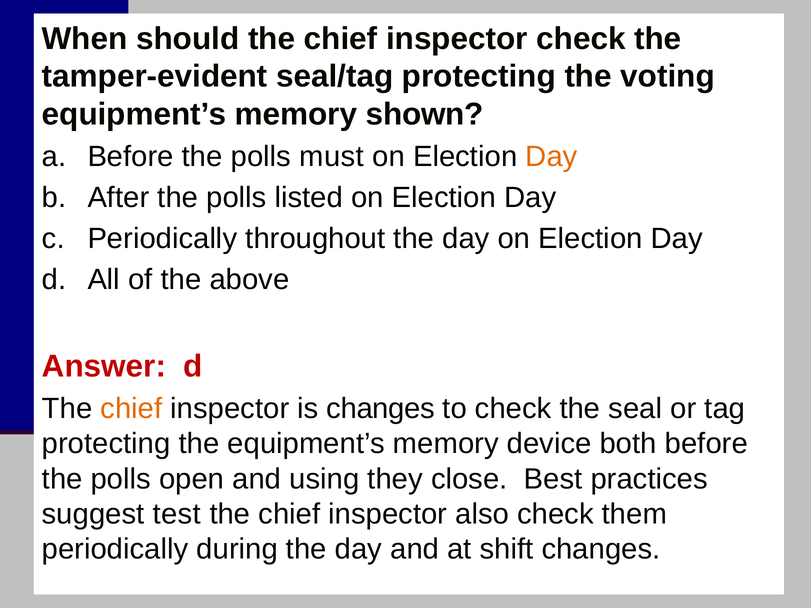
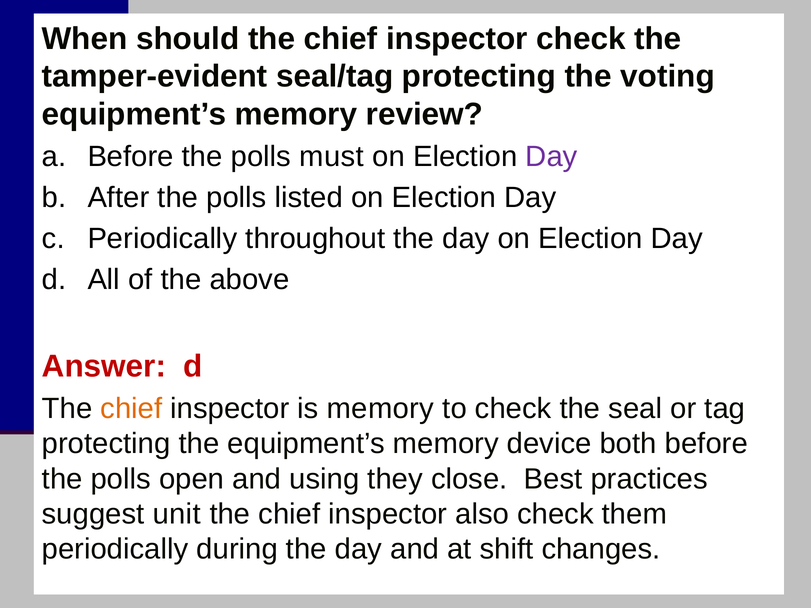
shown: shown -> review (425, 114)
Day colour: orange -> purple (551, 157)
is changes: changes -> memory (380, 409)
test: test -> unit (177, 514)
